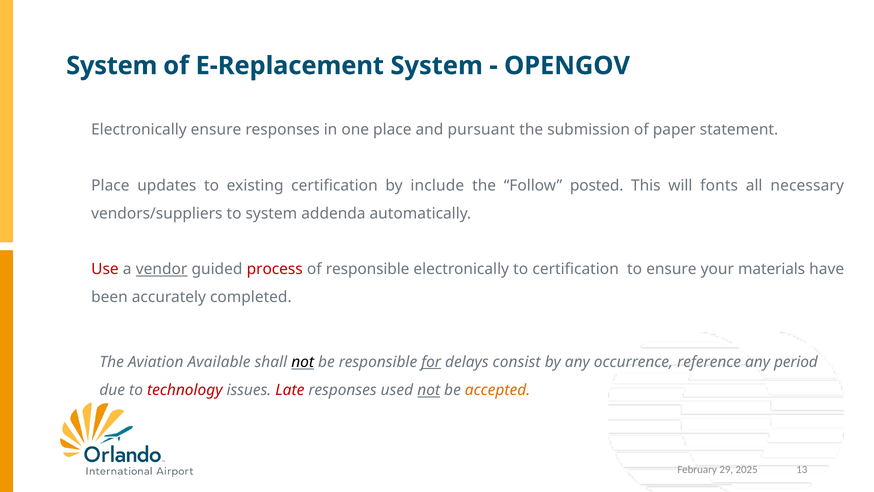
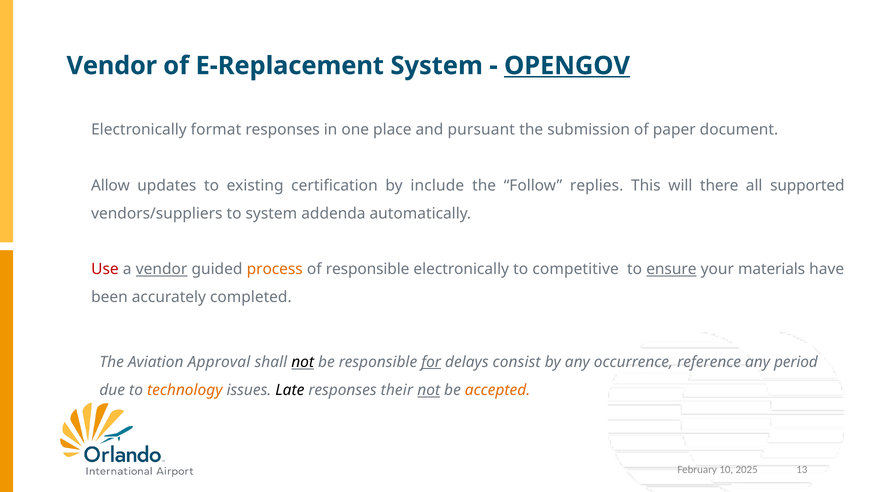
System: System -> Vendor (112, 66)
OPENGOV underline: none -> present (567, 66)
Electronically ensure: ensure -> format (216, 130)
statement: statement -> document (739, 130)
Place: Place -> Allow (110, 185)
posted: posted -> replies (597, 185)
fonts: fonts -> there (719, 185)
necessary: necessary -> supported (807, 185)
process colour: red -> orange (275, 269)
to certification: certification -> competitive (576, 269)
ensure underline: none -> present (671, 269)
Available: Available -> Approval (219, 362)
technology colour: red -> orange (185, 390)
Late colour: red -> black (290, 390)
used: used -> their (397, 390)
29: 29 -> 10 (726, 469)
